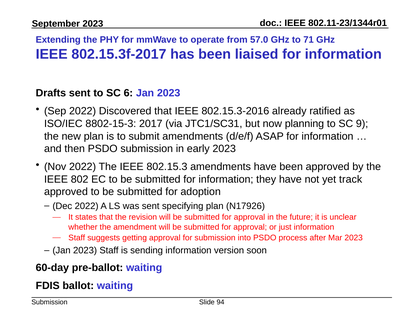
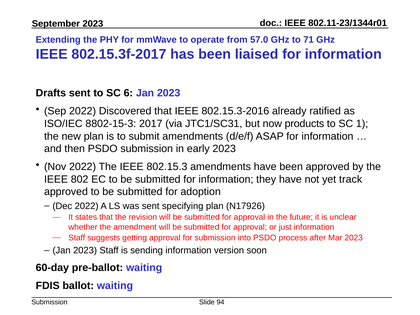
planning: planning -> products (304, 124)
9: 9 -> 1 (362, 124)
